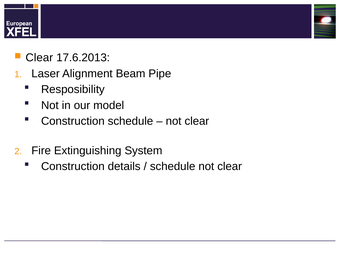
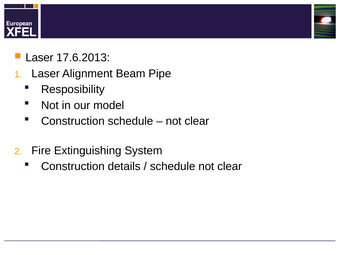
Clear: Clear -> Laser (39, 58)
